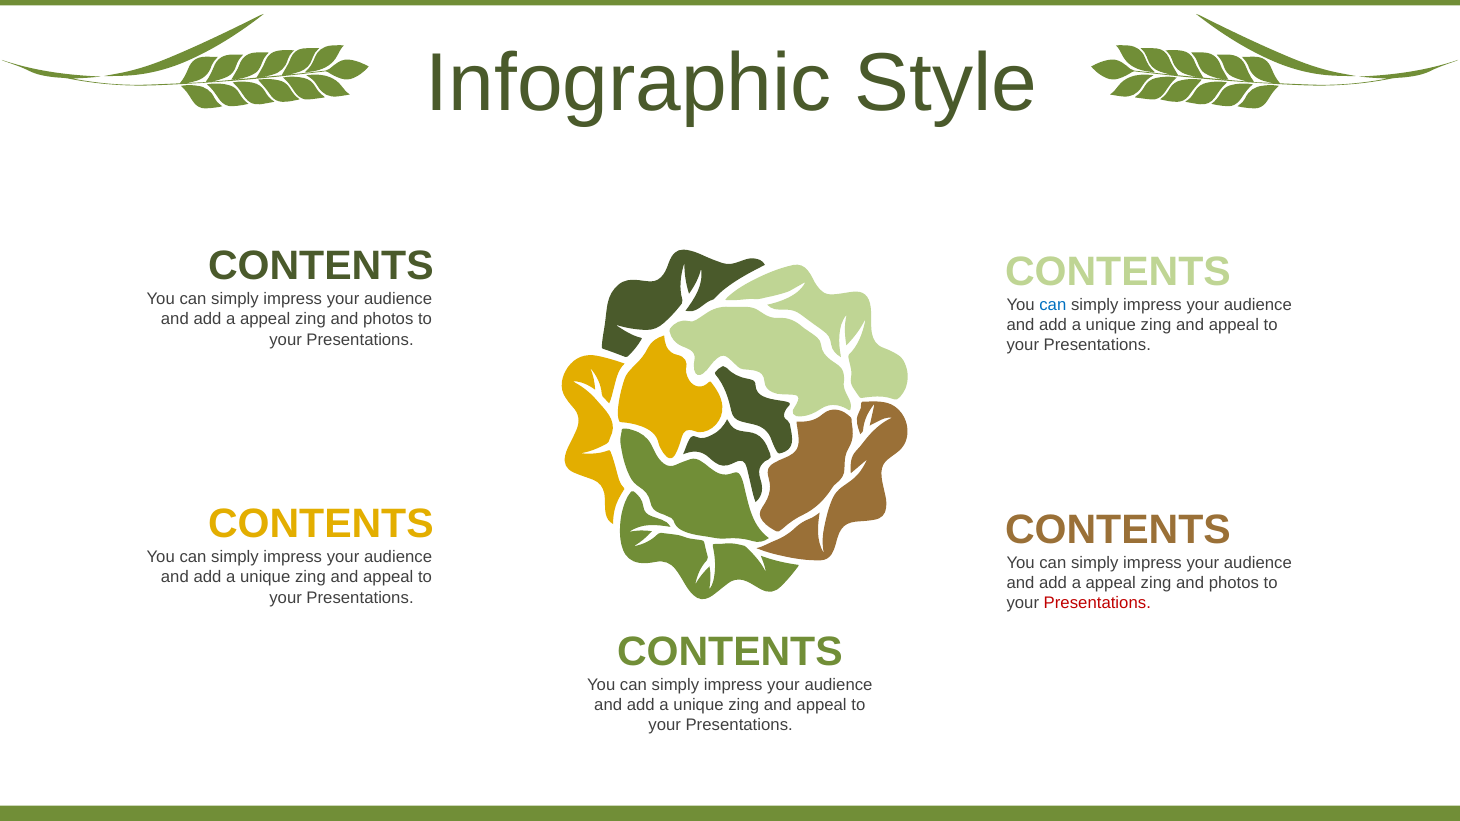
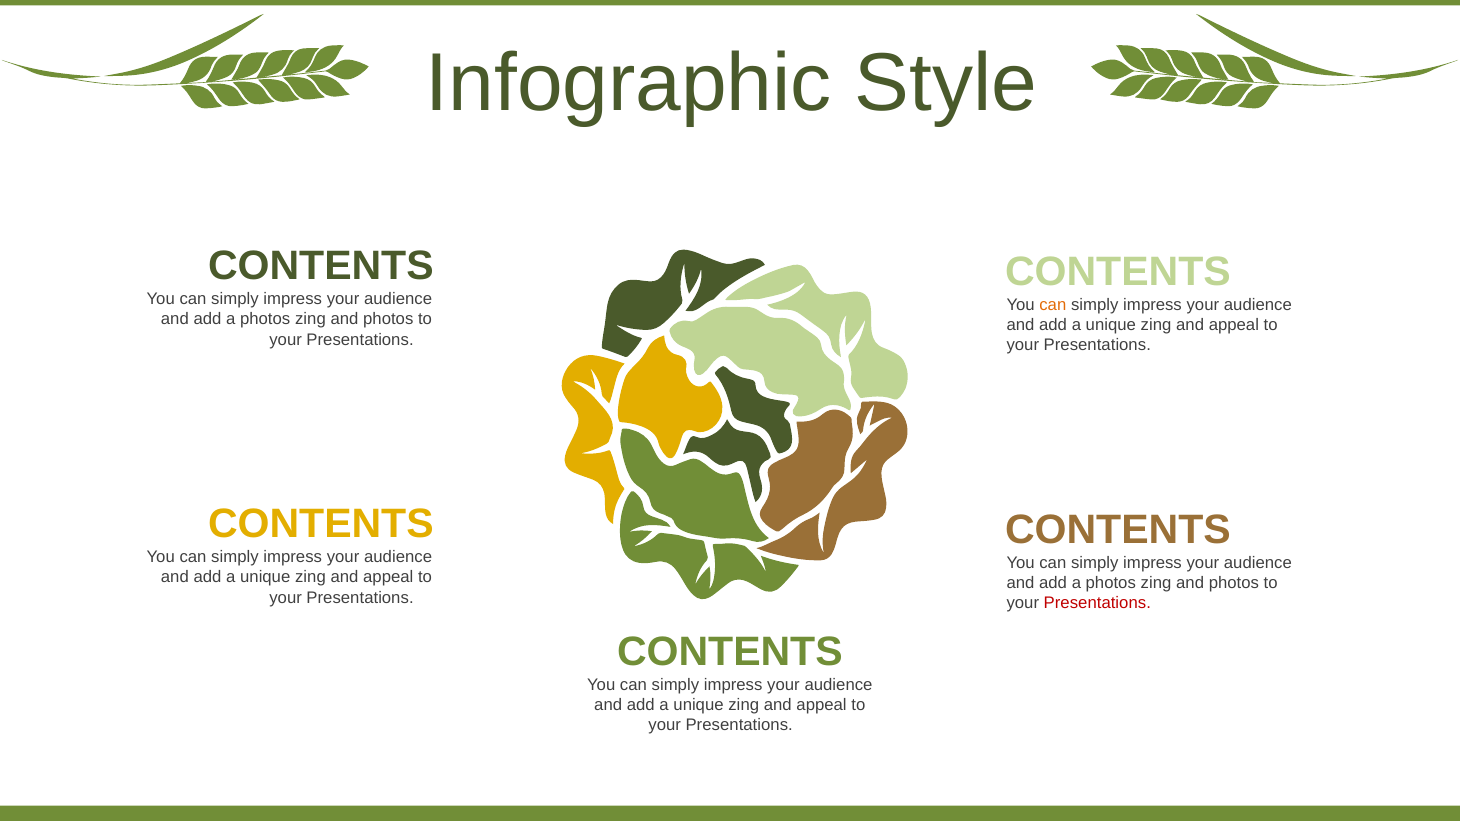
can colour: blue -> orange (1053, 305)
appeal: appeal -> photos (265, 320)
appeal: appeal -> photos (1111, 583)
